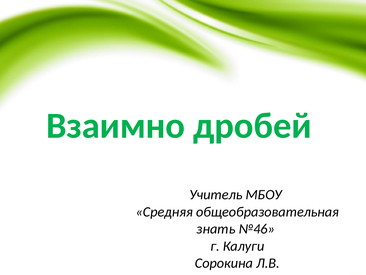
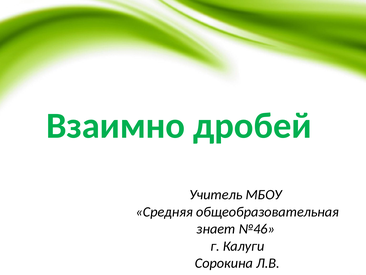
знать: знать -> знает (216, 229)
